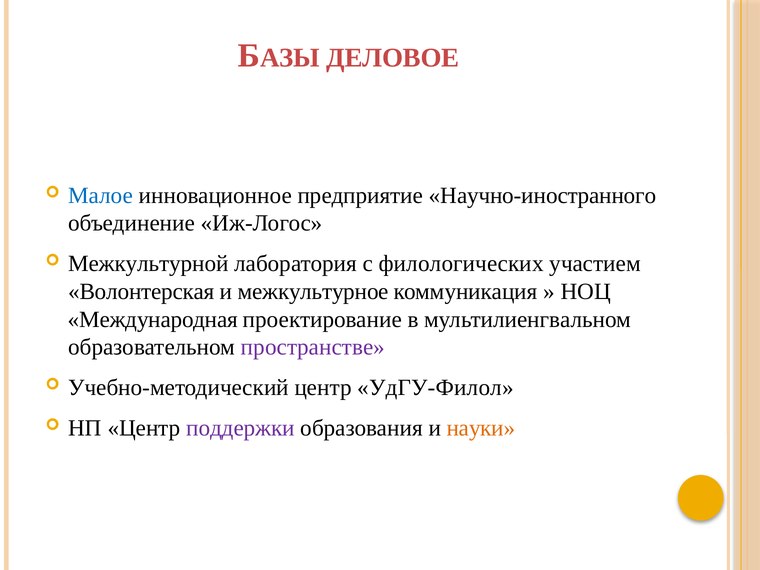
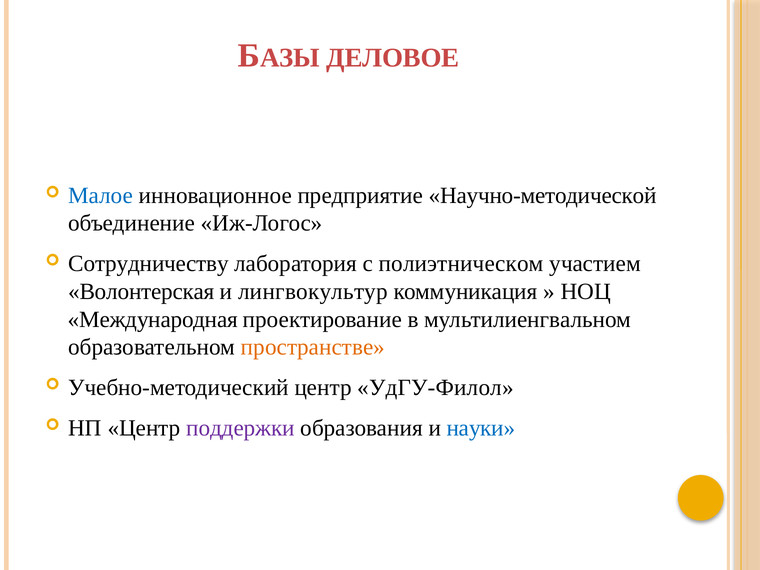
Научно-иностранного: Научно-иностранного -> Научно-методической (543, 195)
Межкультурной: Межкультурной -> Сотрудничеству (148, 264)
филологических: филологических -> полиэтническом (461, 264)
межкультурное: межкультурное -> лингвокультур (313, 292)
пространстве colour: purple -> orange (313, 347)
науки colour: orange -> blue (481, 428)
